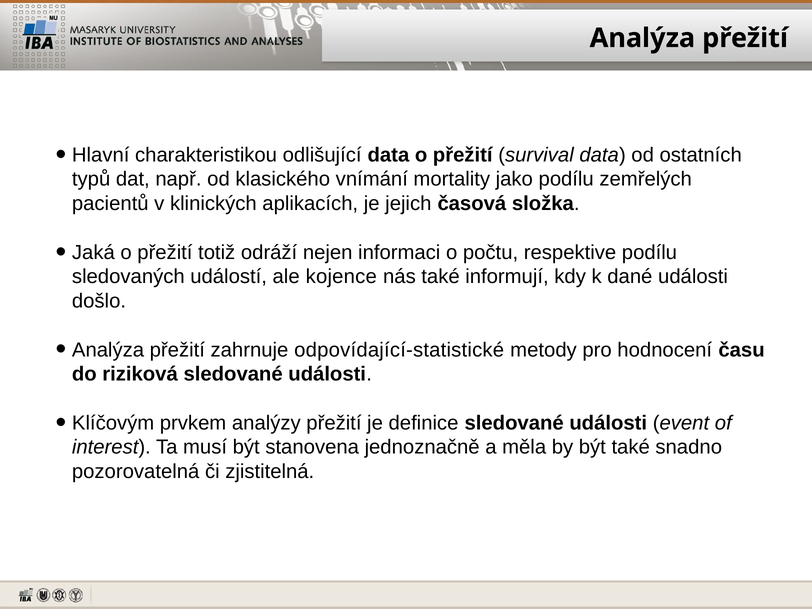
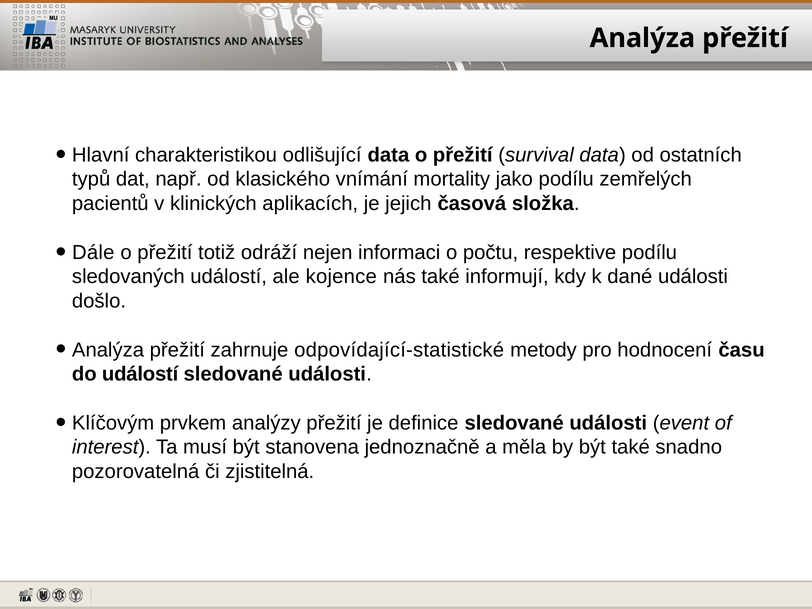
Jaká: Jaká -> Dále (93, 252)
do riziková: riziková -> událostí (140, 374)
